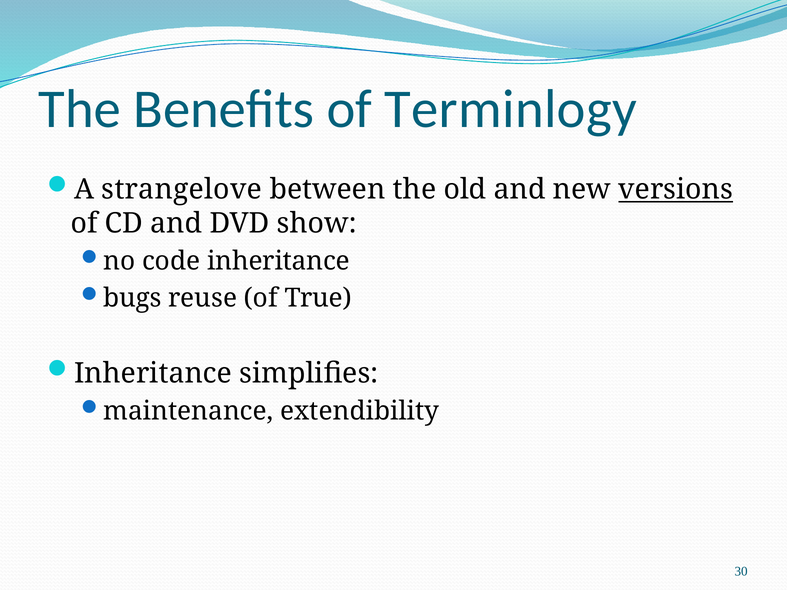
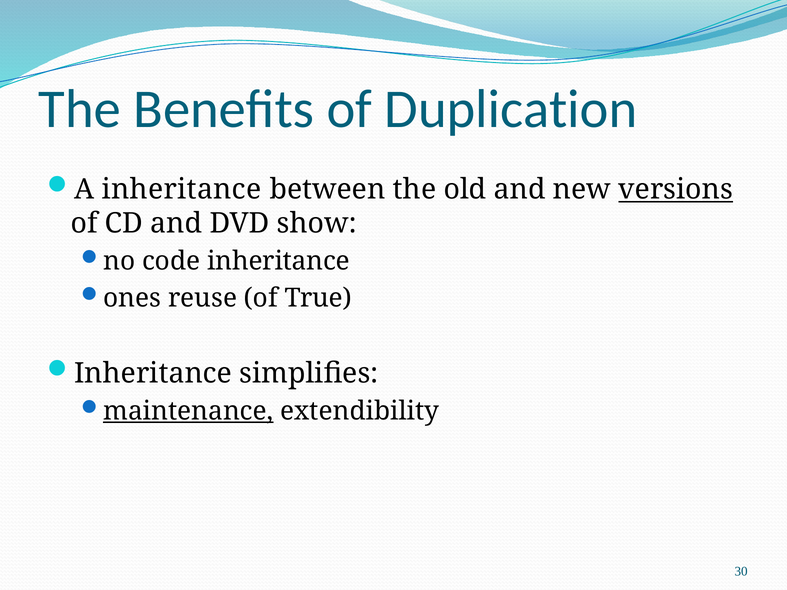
Terminlogy: Terminlogy -> Duplication (511, 109)
A strangelove: strangelove -> inheritance (182, 189)
bugs: bugs -> ones (132, 298)
maintenance underline: none -> present (188, 411)
